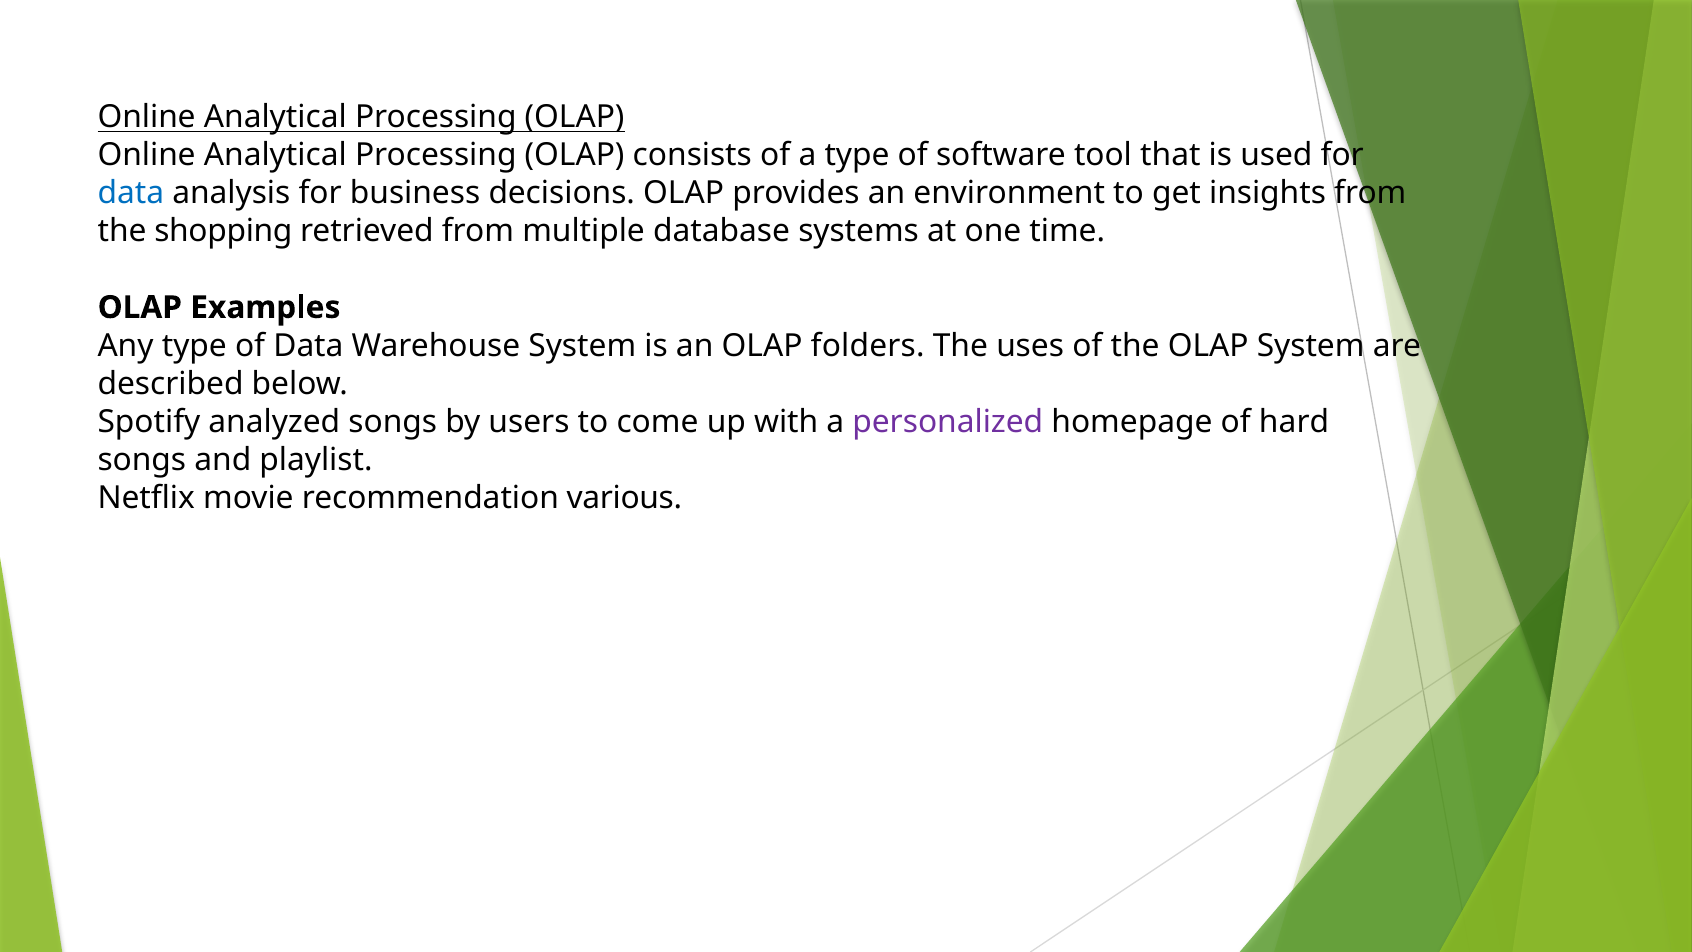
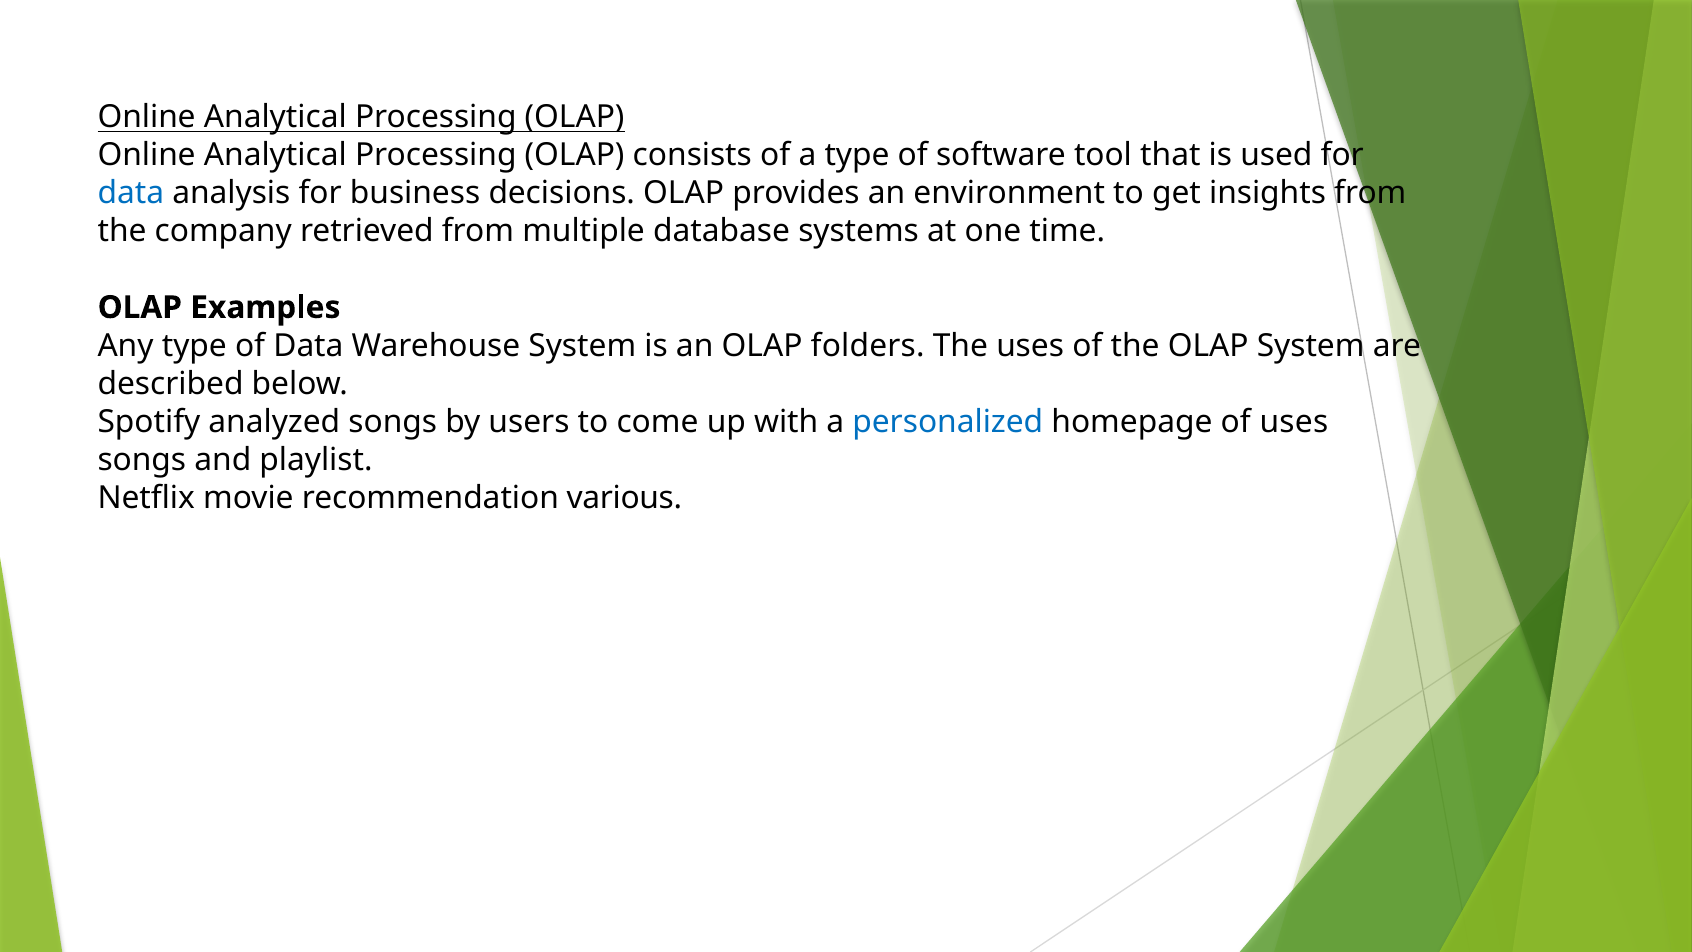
shopping: shopping -> company (223, 231)
personalized colour: purple -> blue (948, 422)
of hard: hard -> uses (1294, 422)
